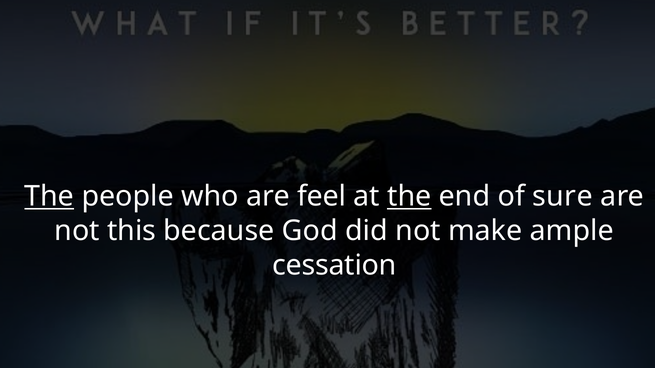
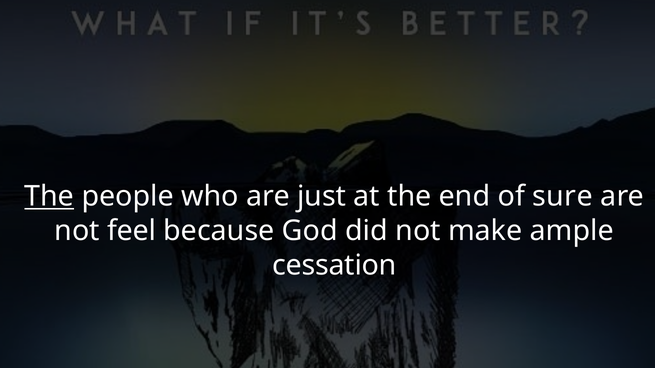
feel: feel -> just (322, 197)
the underline: present -> none (409, 197)
this: this -> feel (132, 231)
